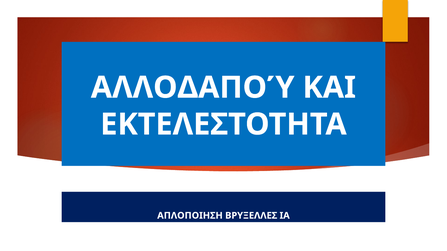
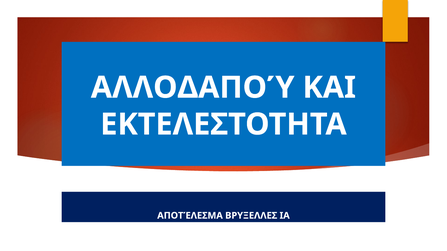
ΑΠΛΟΠΟΙΗΣΗ: ΑΠΛΟΠΟΙΗΣΗ -> ΑΠΟΤΈΛΕΣΜΑ (190, 216)
